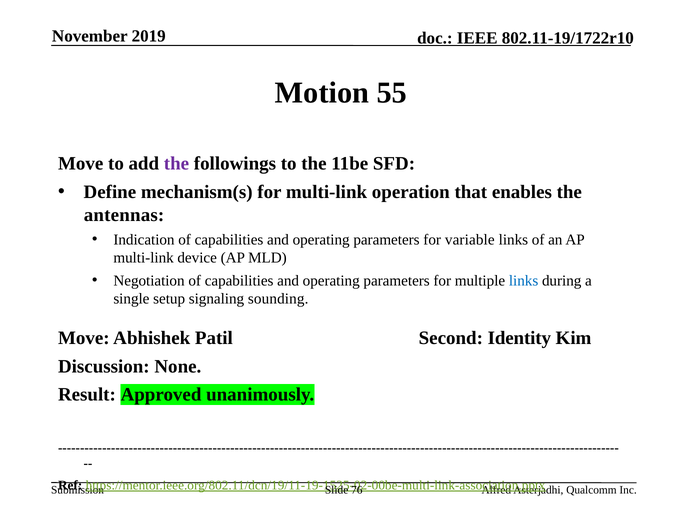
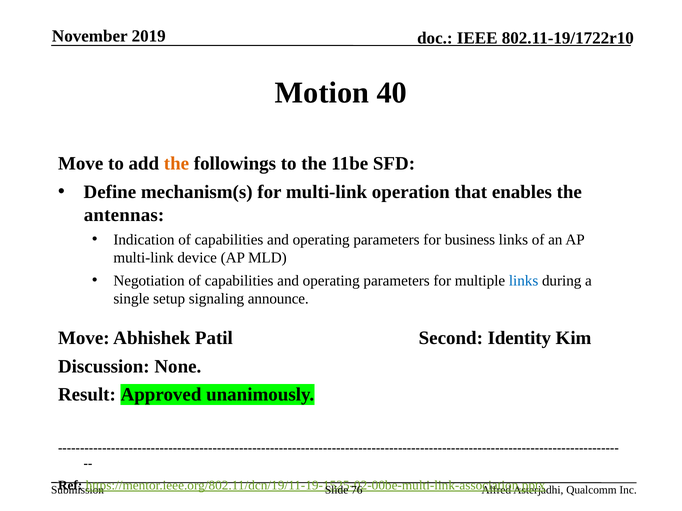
55: 55 -> 40 (392, 93)
the colour: purple -> orange (176, 164)
variable: variable -> business (470, 240)
sounding: sounding -> announce (278, 299)
